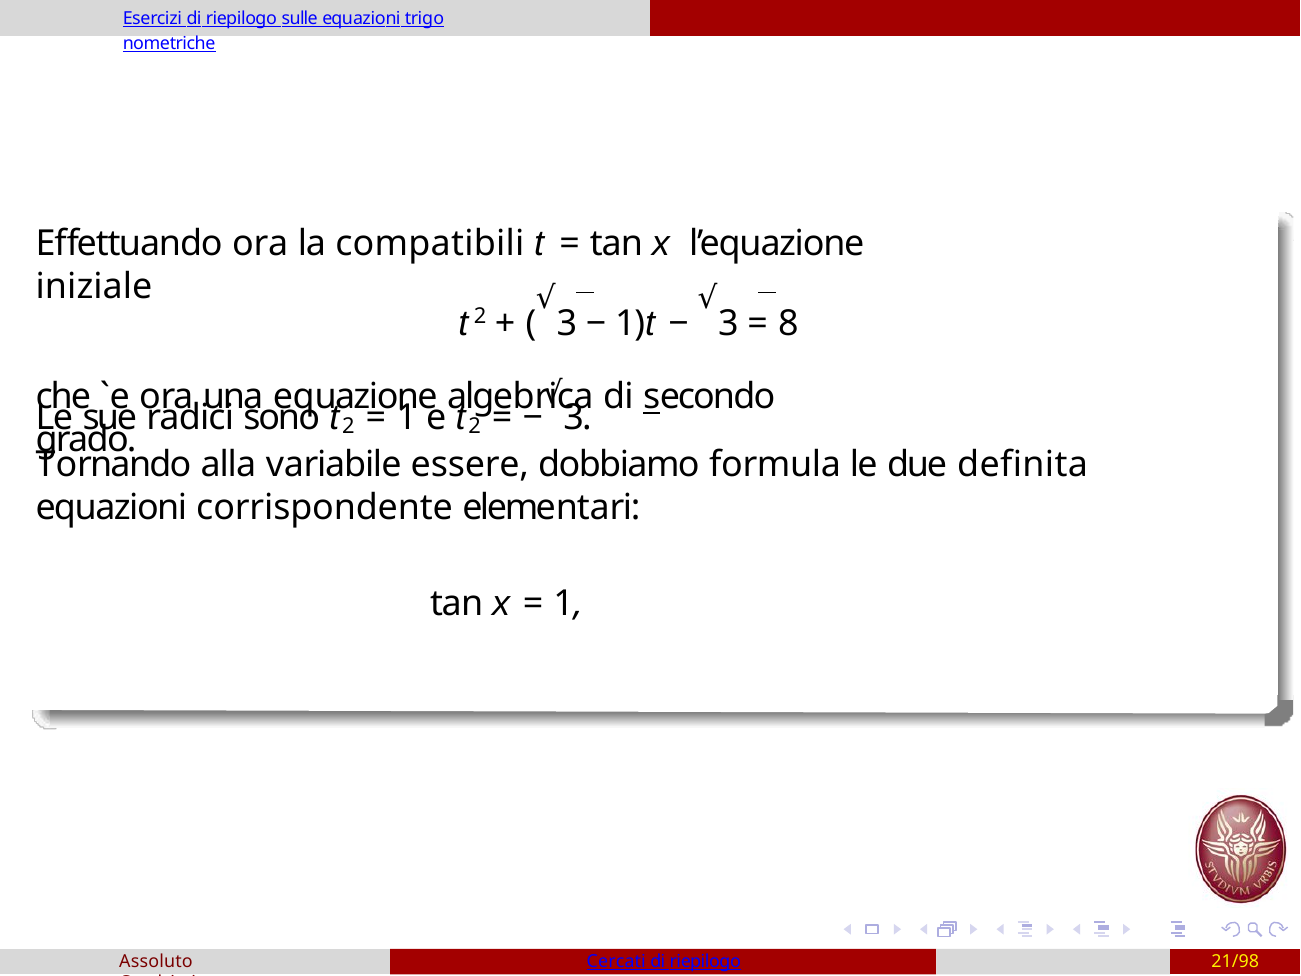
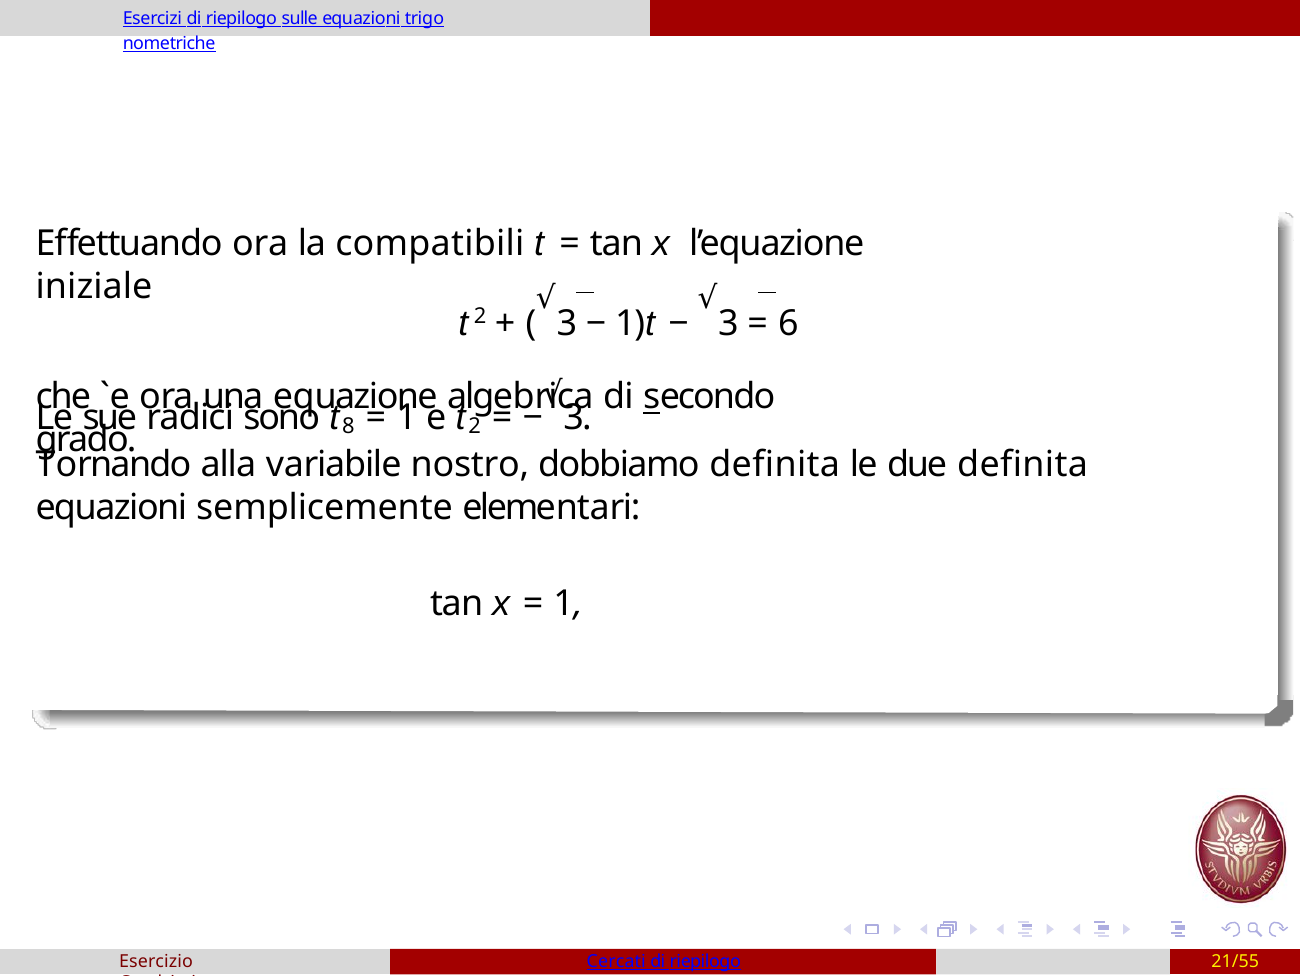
8: 8 -> 6 (788, 324)
2: 2 -> 8 (348, 426)
essere: essere -> nostro (470, 465)
dobbiamo formula: formula -> definita (775, 465)
corrispondente: corrispondente -> semplicemente (325, 508)
Assoluto: Assoluto -> Esercizio (156, 962)
21/98: 21/98 -> 21/55 (1235, 962)
